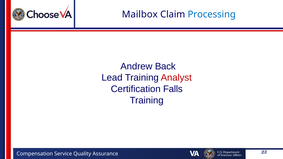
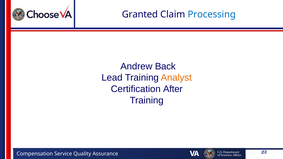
Mailbox: Mailbox -> Granted (140, 14)
Analyst colour: red -> orange (176, 78)
Falls: Falls -> After (173, 89)
